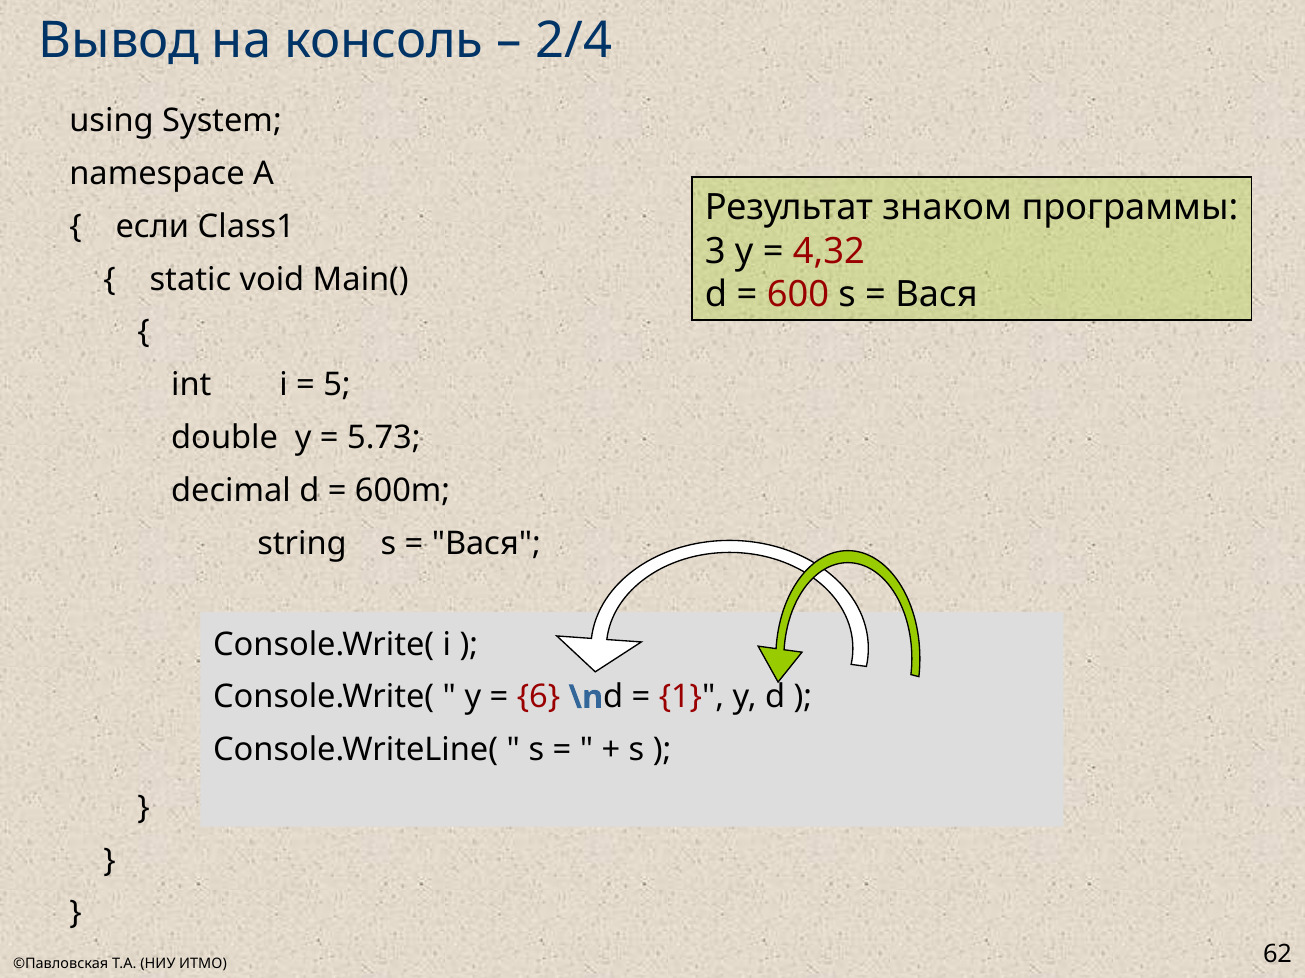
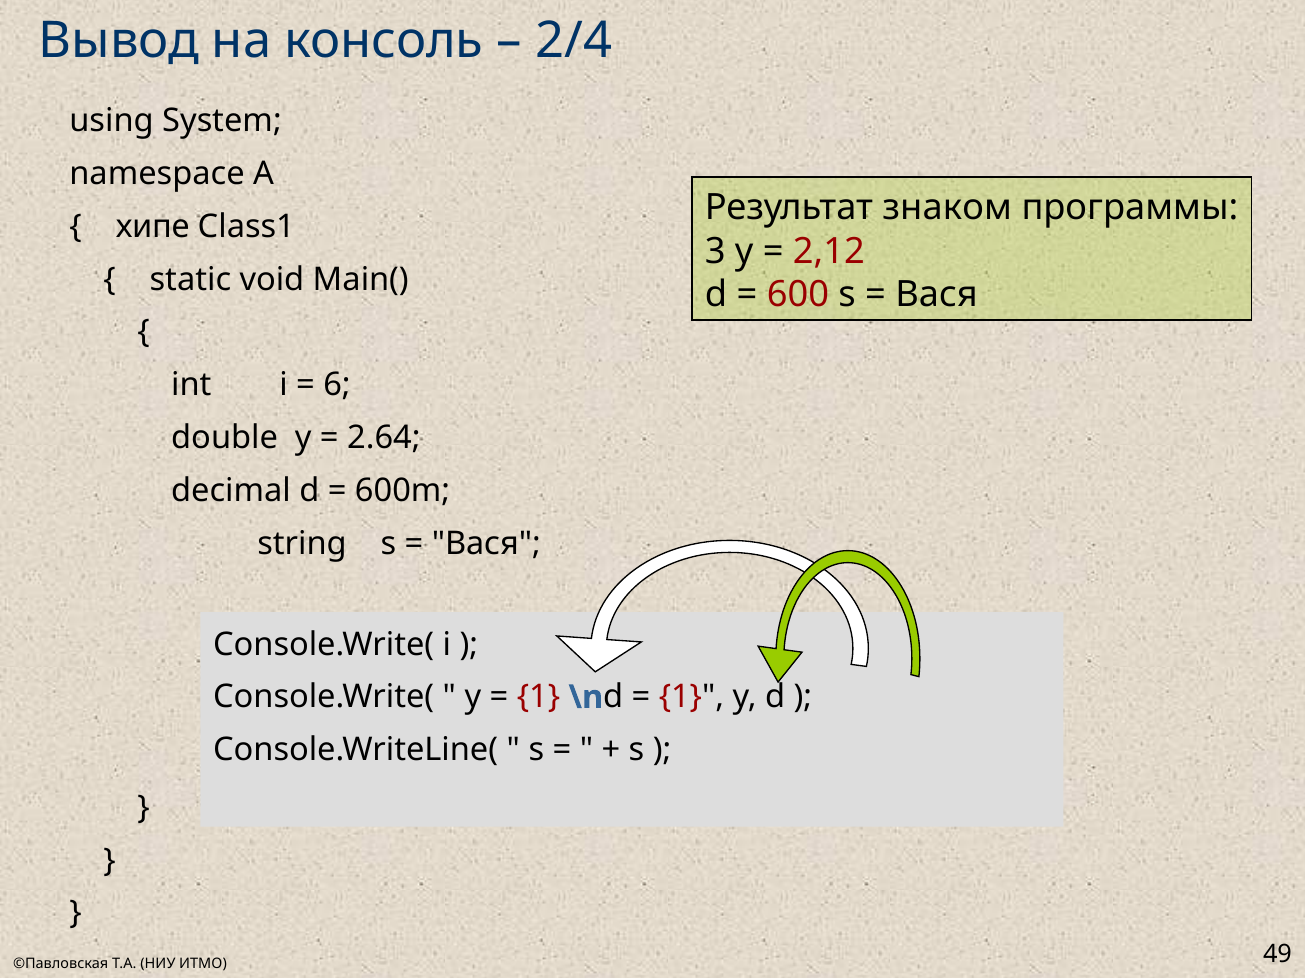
если: если -> хипе (153, 227)
4,32: 4,32 -> 2,12 (829, 251)
5: 5 -> 6 (337, 385)
5.73: 5.73 -> 2.64 (384, 438)
6: 6 -> 1 (538, 698)
62: 62 -> 49 (1277, 955)
